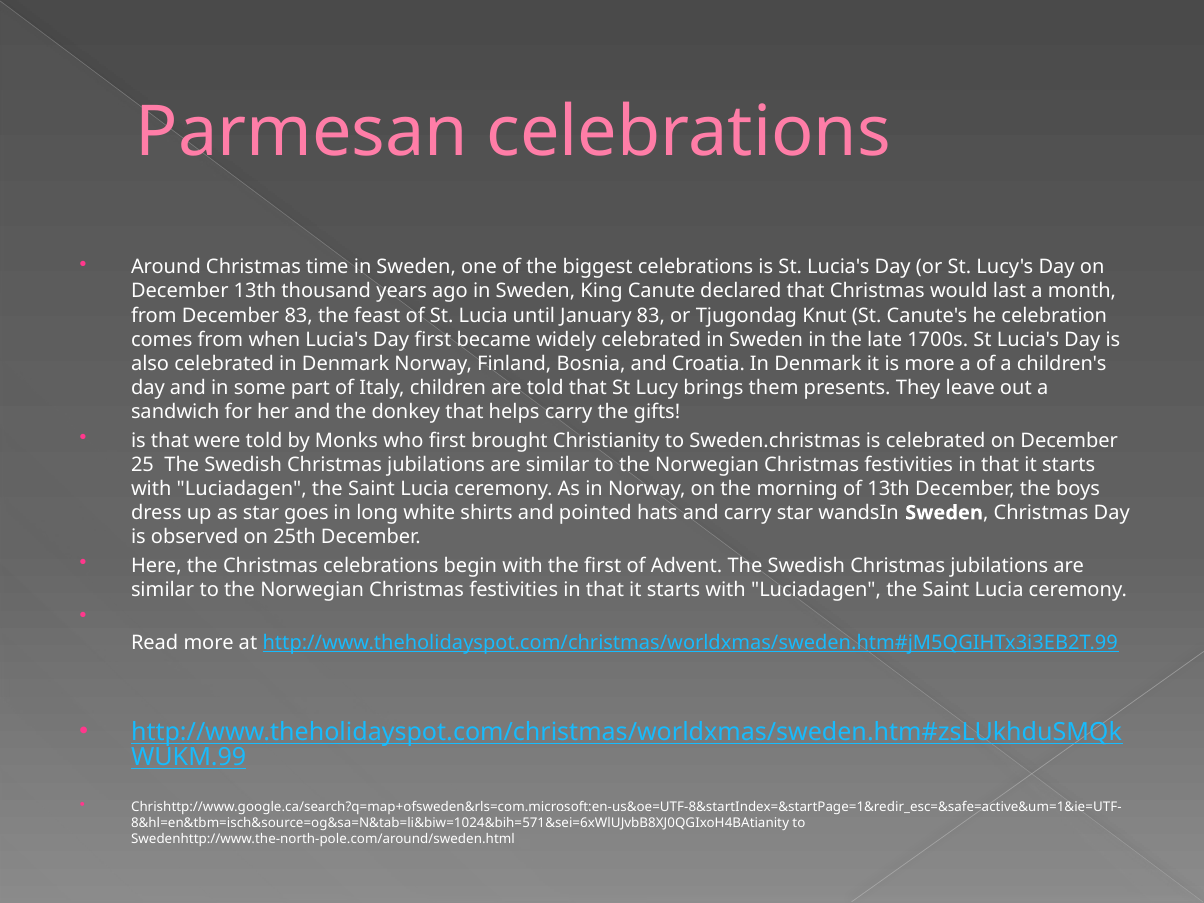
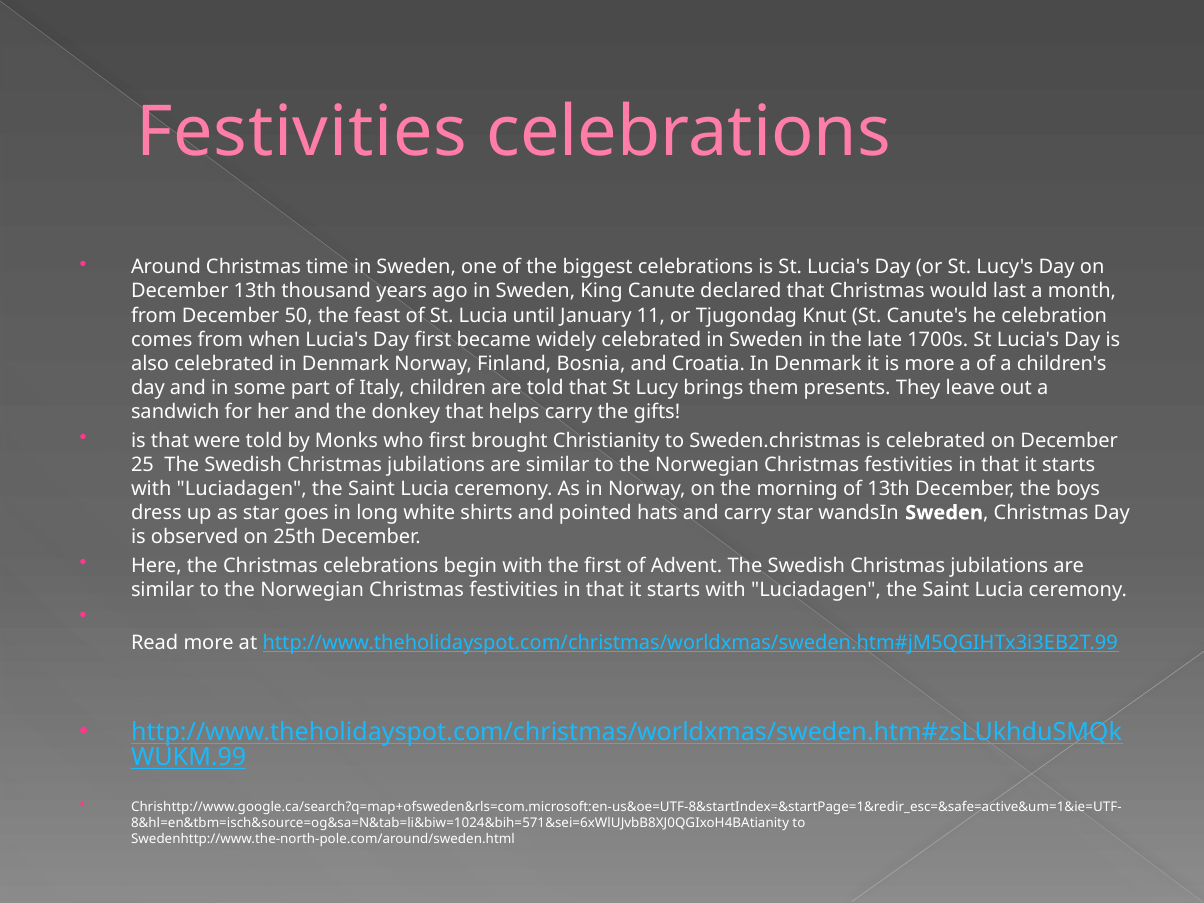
Parmesan: Parmesan -> Festivities (302, 132)
December 83: 83 -> 50 (299, 315)
January 83: 83 -> 11 (651, 315)
